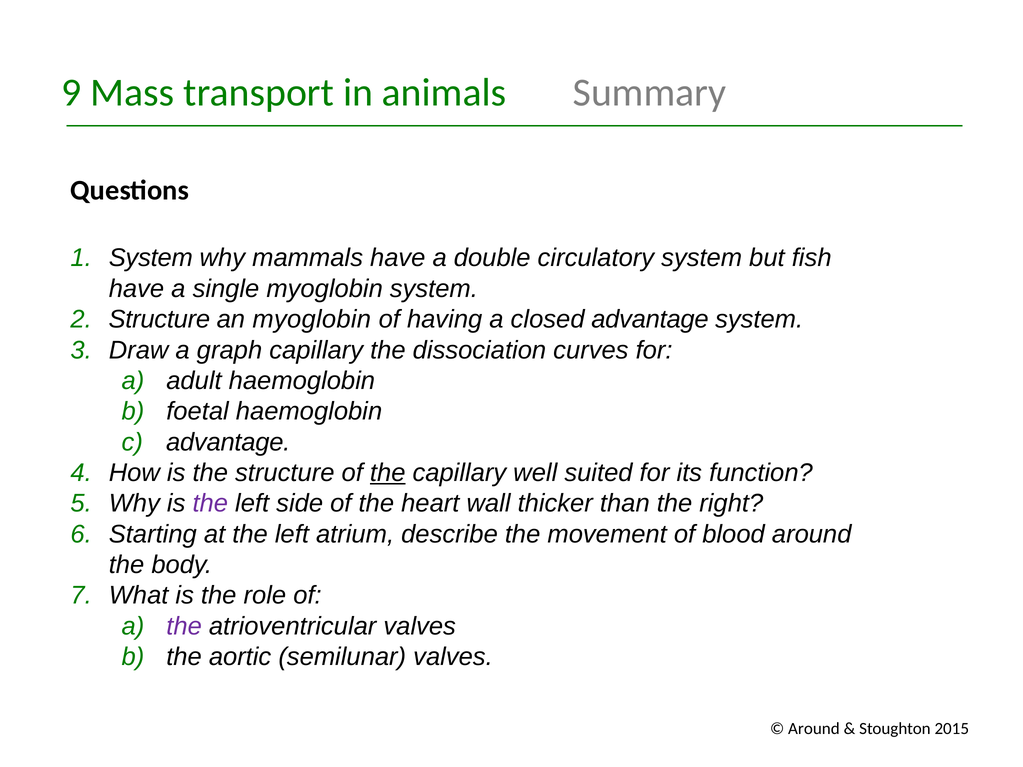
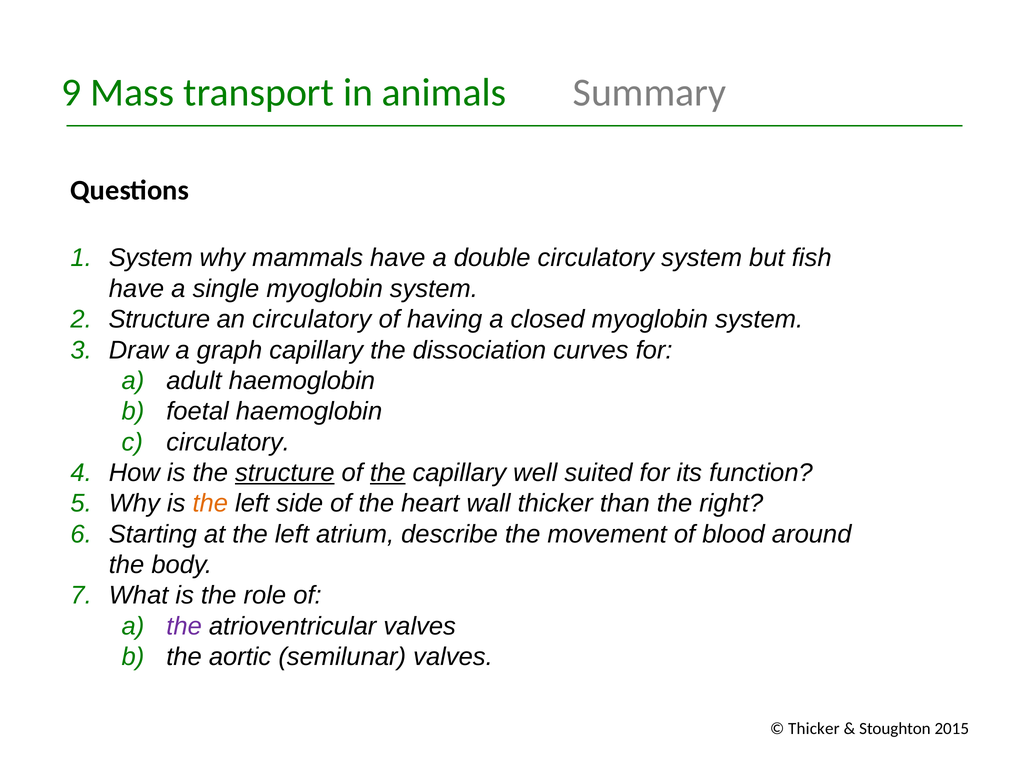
an myoglobin: myoglobin -> circulatory (312, 320)
closed advantage: advantage -> myoglobin (650, 320)
advantage: advantage -> circulatory (228, 442)
structure underline: none -> present (285, 473)
the colour: purple -> orange (210, 504)
Around: Around -> Thicker (814, 729)
